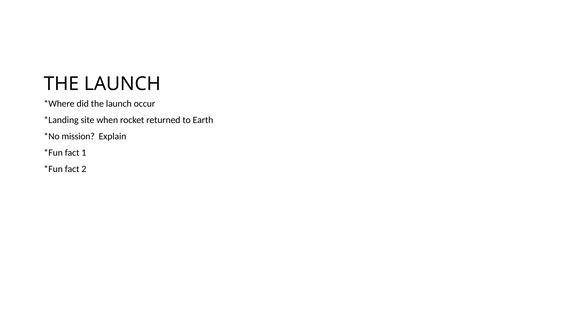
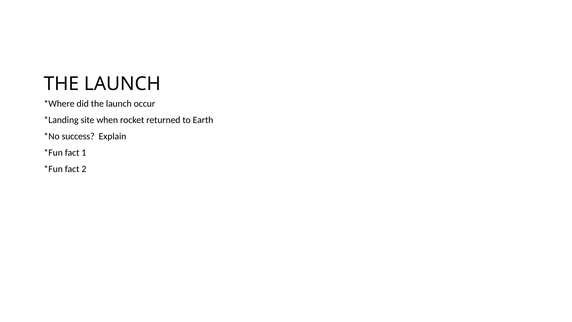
mission: mission -> success (78, 136)
